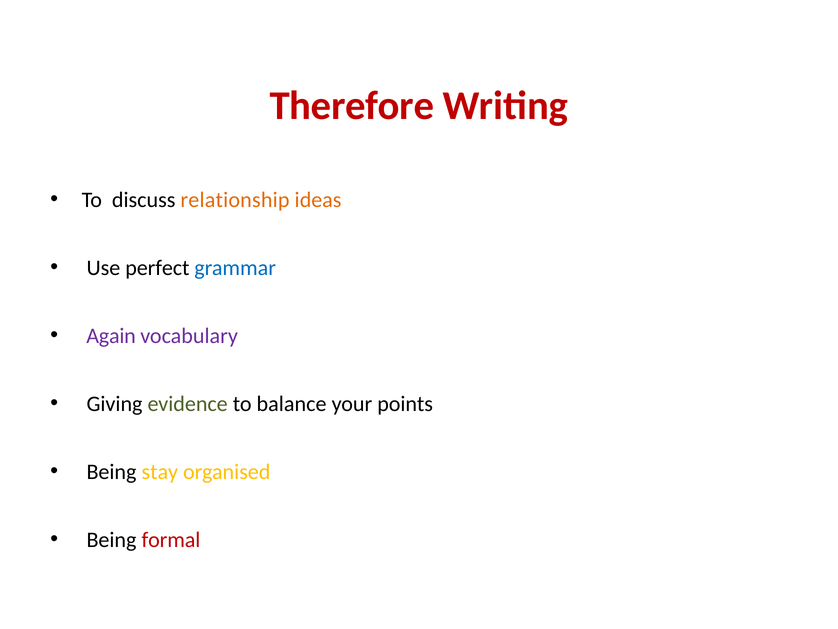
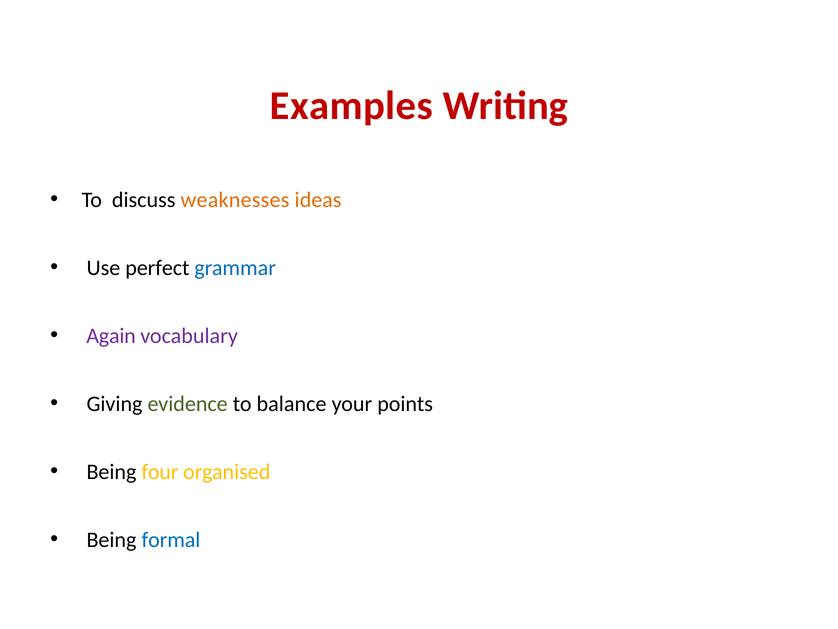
Therefore: Therefore -> Examples (351, 106)
relationship: relationship -> weaknesses (235, 200)
stay: stay -> four (160, 471)
formal colour: red -> blue (171, 539)
